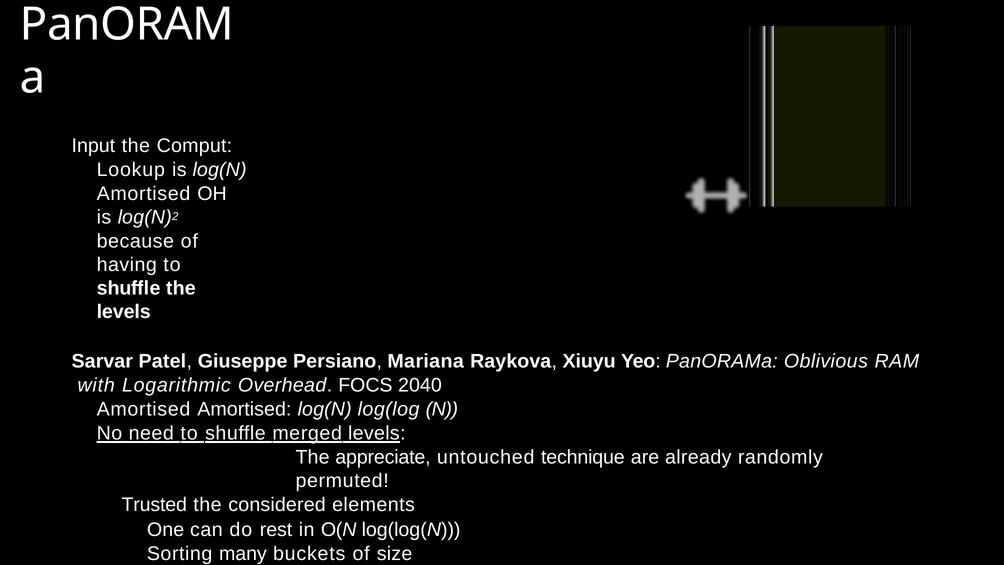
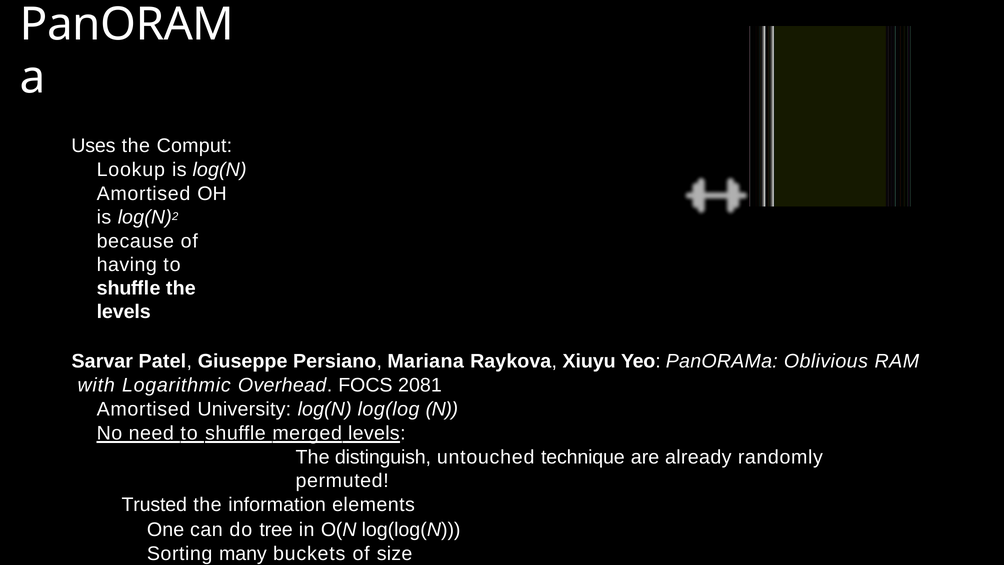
Input: Input -> Uses (93, 146)
2040: 2040 -> 2081 (420, 385)
Amortised Amortised: Amortised -> University (244, 409)
appreciate: appreciate -> distinguish (383, 457)
considered: considered -> information (277, 505)
rest: rest -> tree (276, 530)
